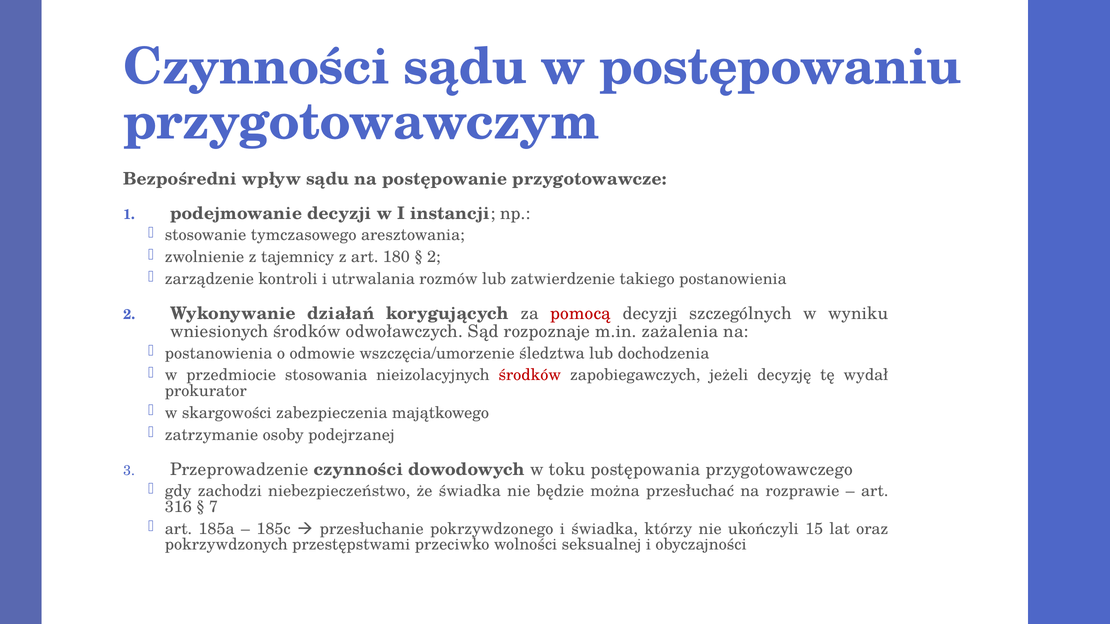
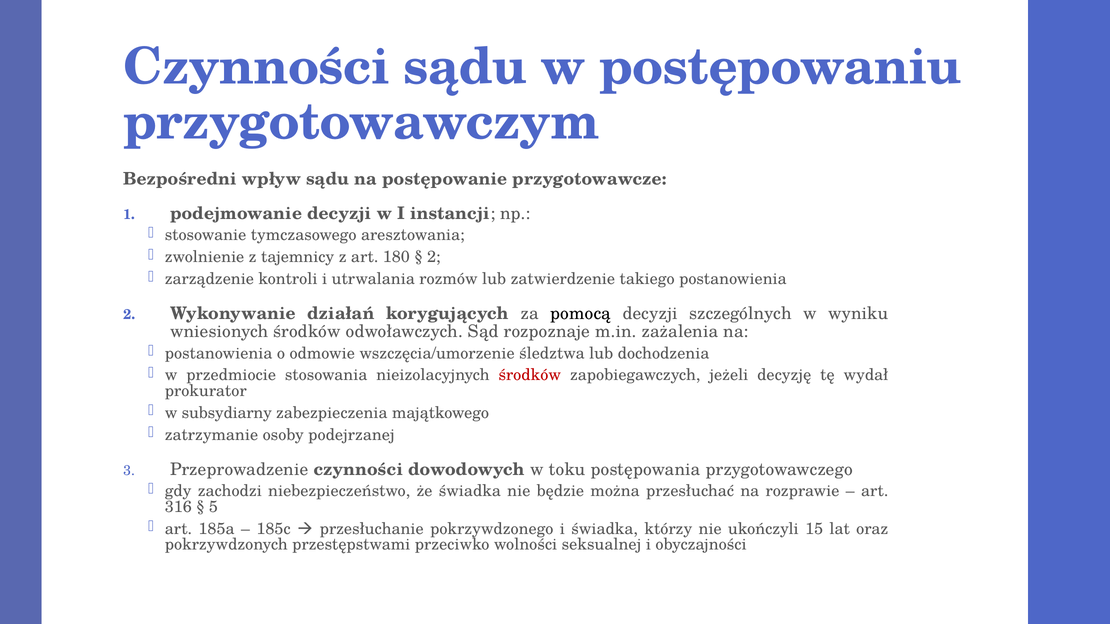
pomocą colour: red -> black (581, 314)
skargowości: skargowości -> subsydiarny (227, 413)
7: 7 -> 5 (213, 507)
